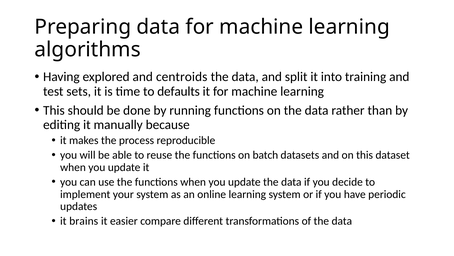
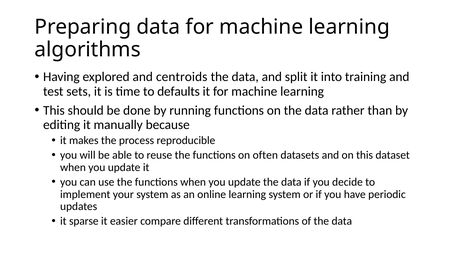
batch: batch -> often (265, 155)
brains: brains -> sparse (84, 221)
